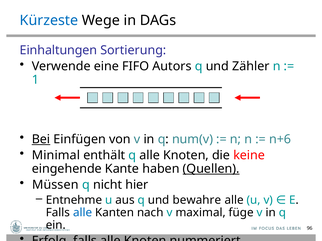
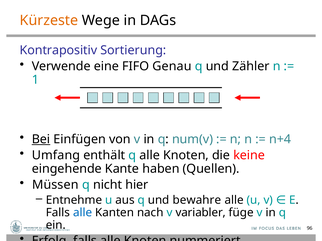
Kürzeste colour: blue -> orange (49, 20)
Einhaltungen: Einhaltungen -> Kontrapositiv (58, 50)
Autors: Autors -> Genau (172, 66)
n+6: n+6 -> n+4 (280, 140)
Minimal: Minimal -> Umfang (56, 156)
Quellen underline: present -> none (211, 169)
maximal: maximal -> variabler (201, 213)
